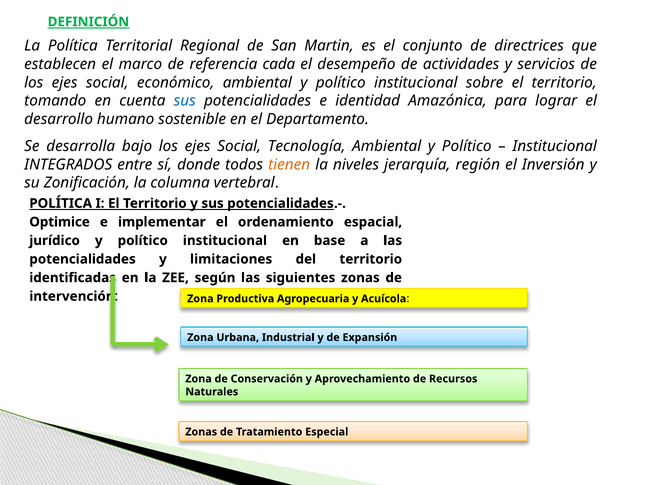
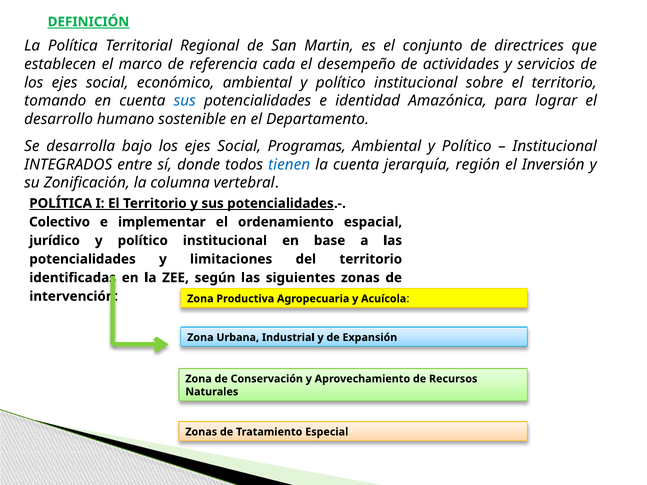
Tecnología: Tecnología -> Programas (307, 146)
tienen colour: orange -> blue (289, 165)
la niveles: niveles -> cuenta (356, 165)
Optimice: Optimice -> Colectivo (60, 222)
